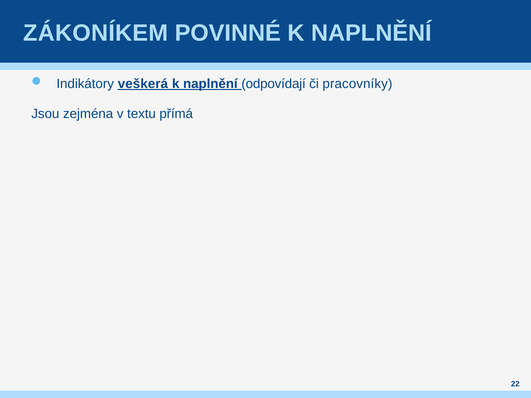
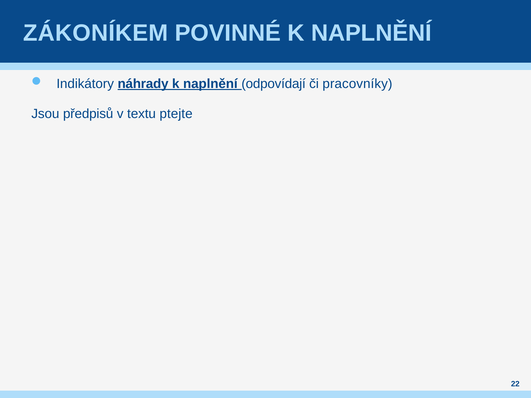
veškerá: veškerá -> náhrady (143, 84)
zejména: zejména -> předpisů (88, 114)
přímá: přímá -> ptejte (176, 114)
